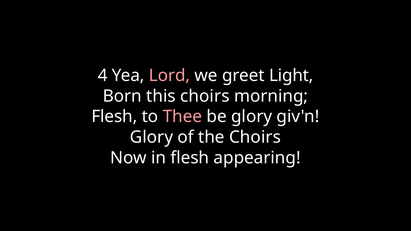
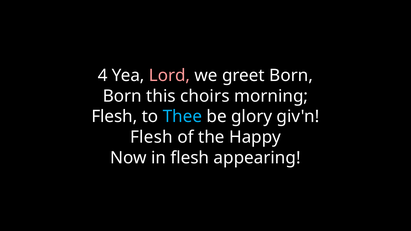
greet Light: Light -> Born (291, 76)
Thee colour: pink -> light blue (182, 117)
Glory: Glory -> Flesh (151, 137)
the Choirs: Choirs -> Happy (255, 137)
